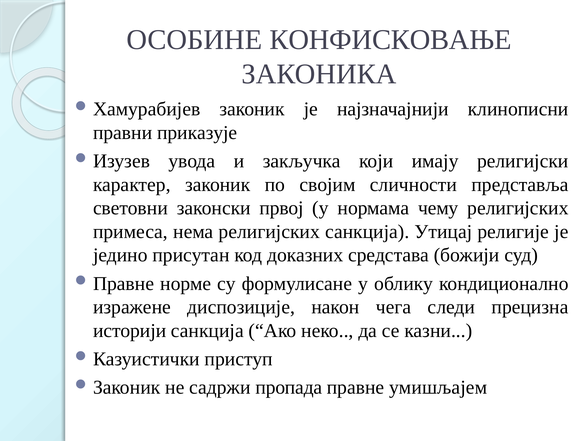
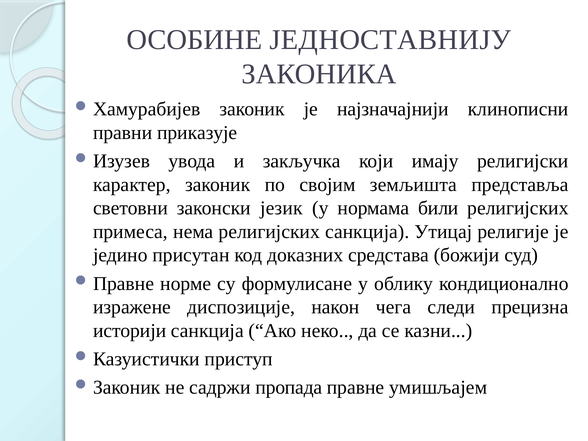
КОНФИСКОВАЊЕ: КОНФИСКОВАЊЕ -> ЈЕДНОСТАВНИЈУ (390, 40)
сличности: сличности -> земљишта (413, 185)
првој: првој -> језик (281, 208)
чему: чему -> били (438, 208)
